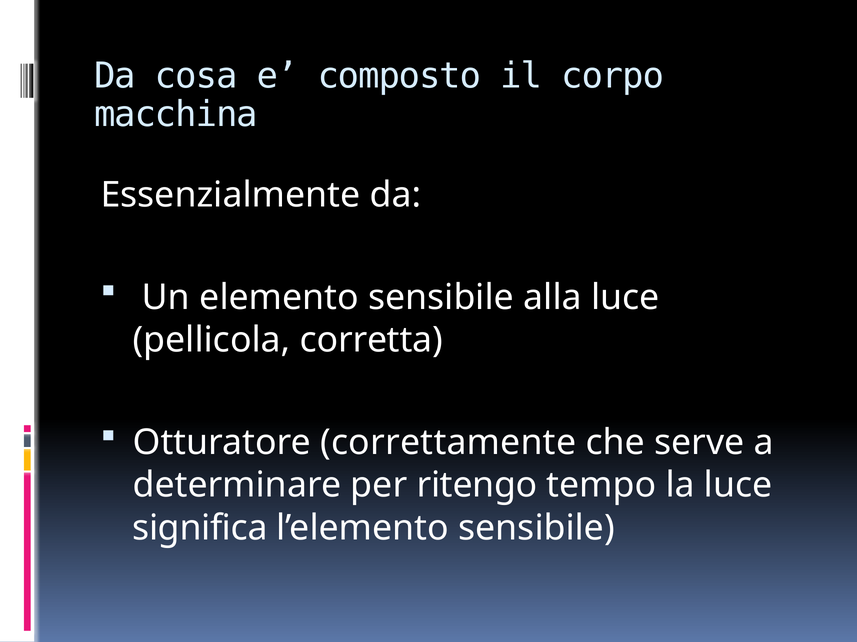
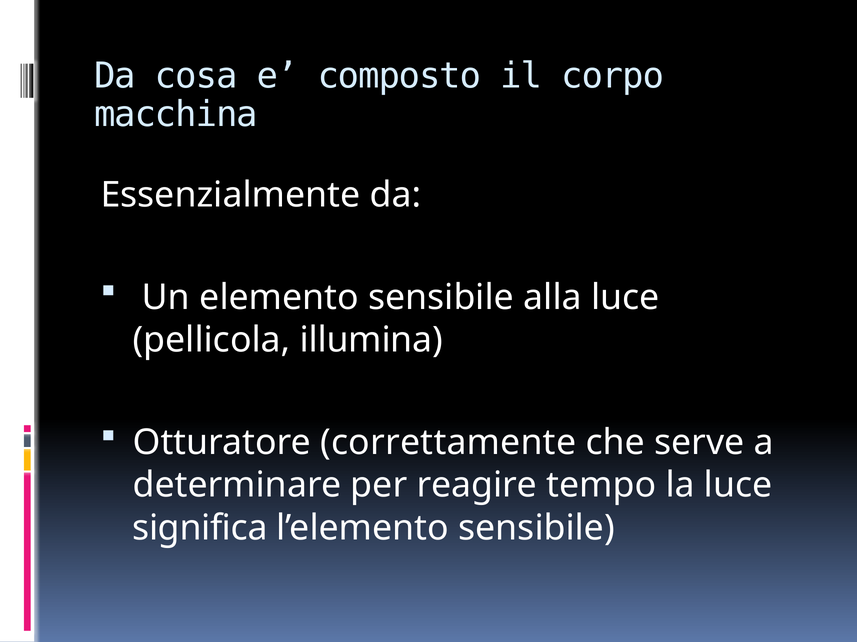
corretta: corretta -> illumina (371, 341)
ritengo: ritengo -> reagire (477, 486)
